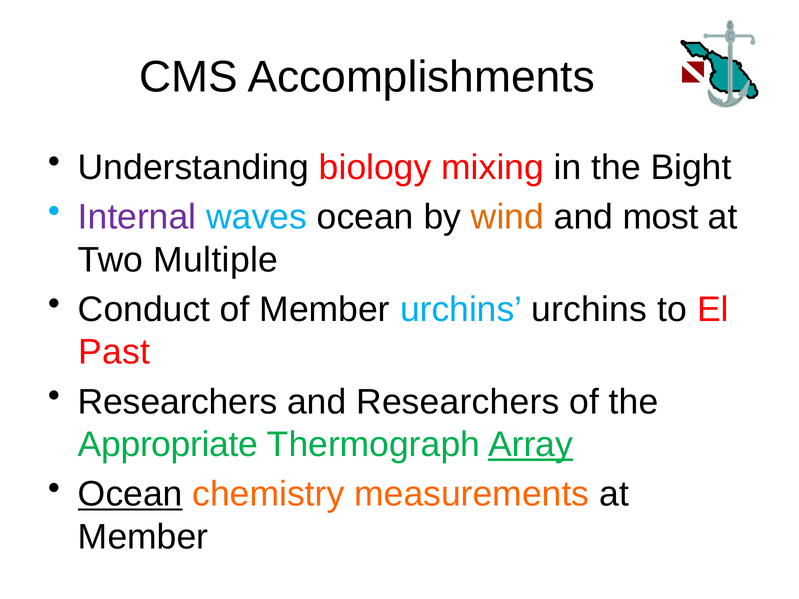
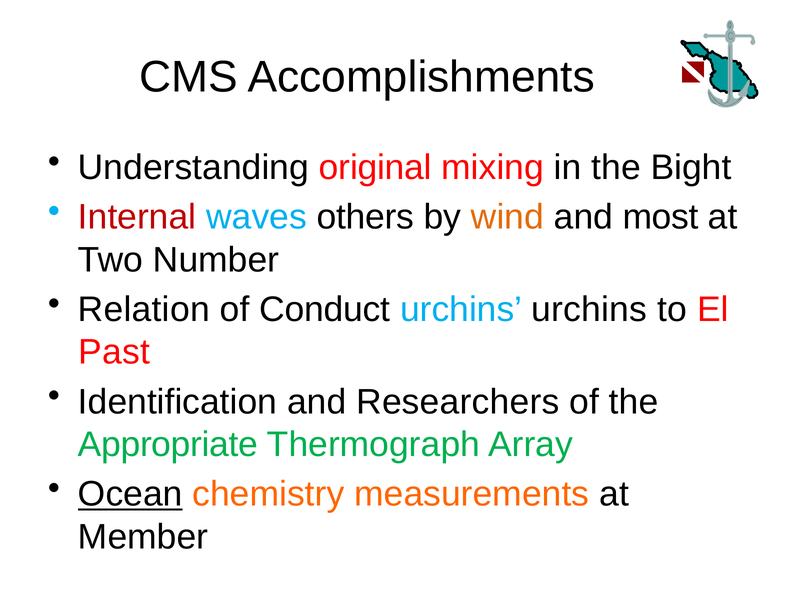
biology: biology -> original (375, 168)
Internal colour: purple -> red (137, 217)
waves ocean: ocean -> others (365, 217)
Multiple: Multiple -> Number (216, 260)
Conduct: Conduct -> Relation (144, 310)
of Member: Member -> Conduct (325, 310)
Researchers: Researchers -> Identification (178, 402)
Array underline: present -> none (530, 445)
